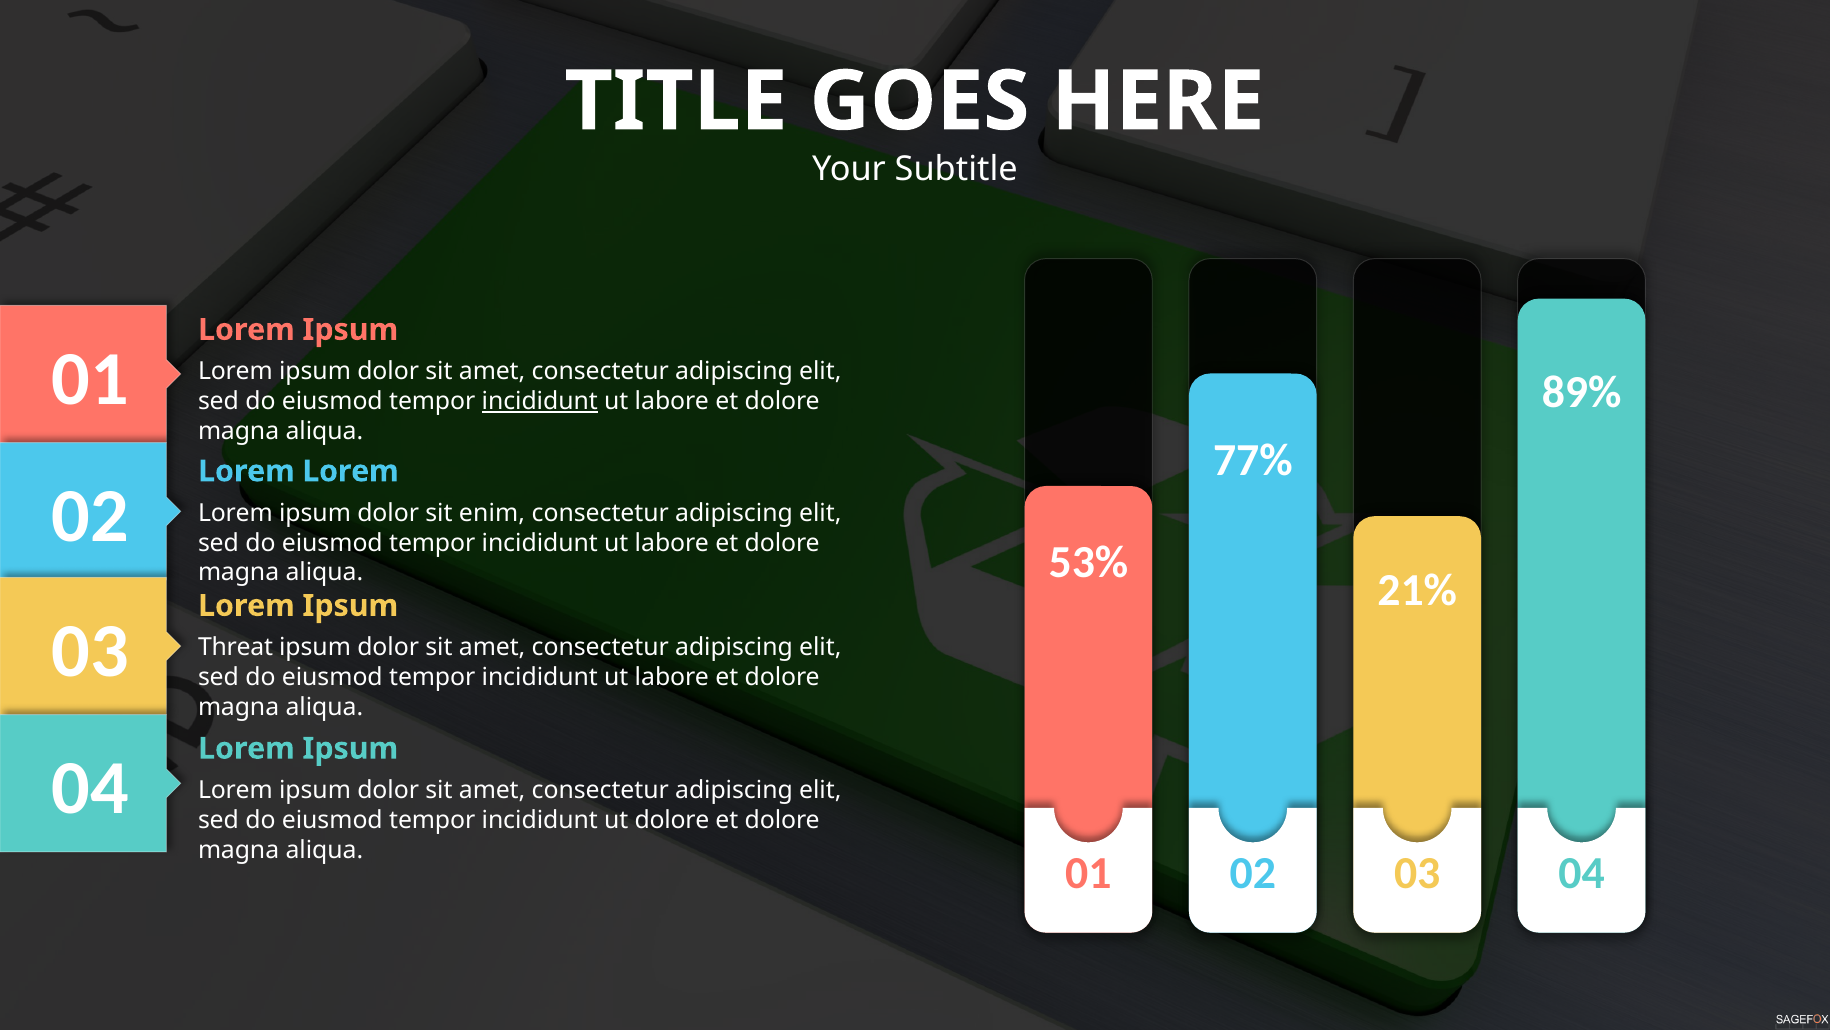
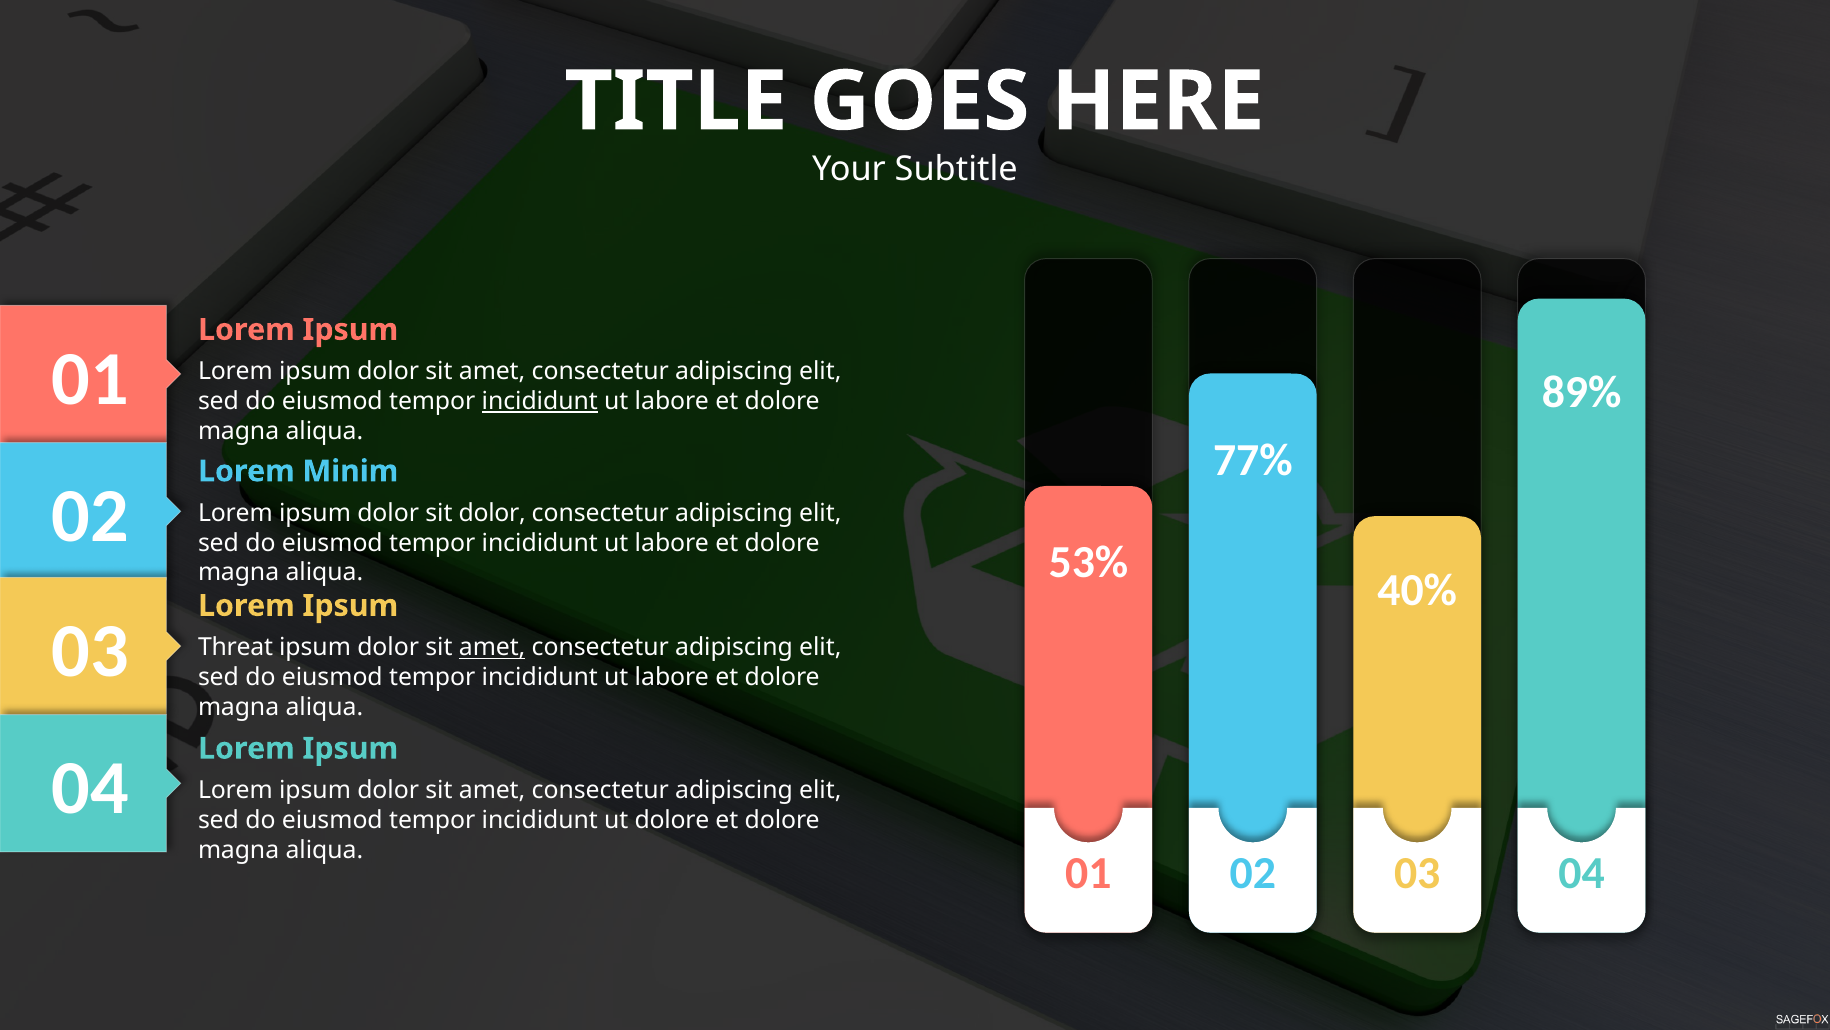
Lorem: Lorem -> Minim (350, 471)
sit enim: enim -> dolor (492, 513)
21%: 21% -> 40% (1417, 590)
amet underline: none -> present (492, 647)
